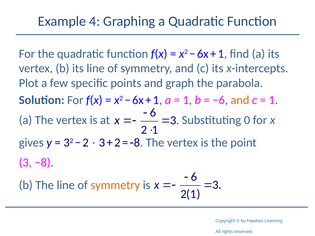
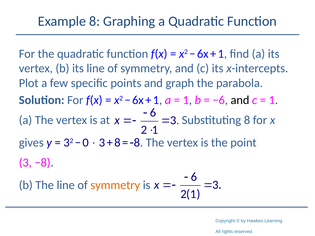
Example 4: 4 -> 8 (95, 21)
and colour: orange -> black (240, 100)
Substituting 0: 0 -> 8 (247, 120)
2: 2 -> 0 (86, 143)
2: 2 -> 8 (117, 143)
